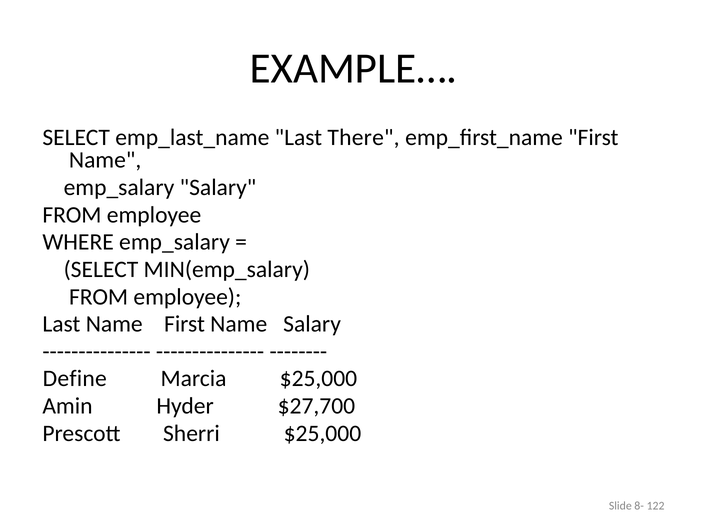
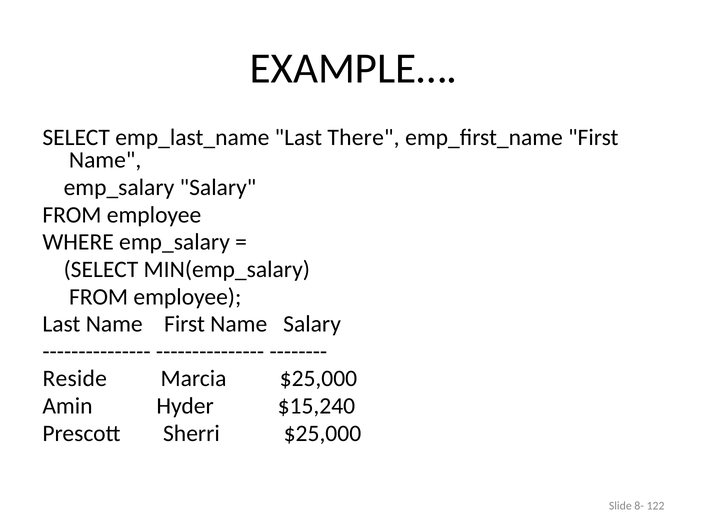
Define: Define -> Reside (75, 379)
$27,700: $27,700 -> $15,240 (316, 406)
